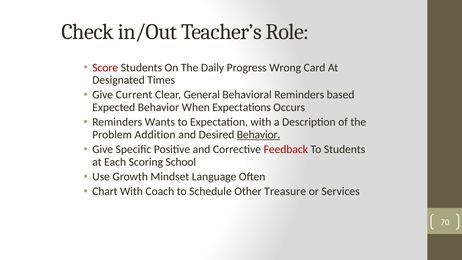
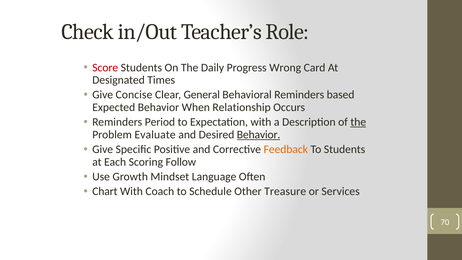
Current: Current -> Concise (134, 95)
Expectations: Expectations -> Relationship (242, 107)
Wants: Wants -> Period (160, 122)
the underline: none -> present (358, 122)
Addition: Addition -> Evaluate (155, 135)
Feedback colour: red -> orange (286, 149)
School: School -> Follow (181, 162)
